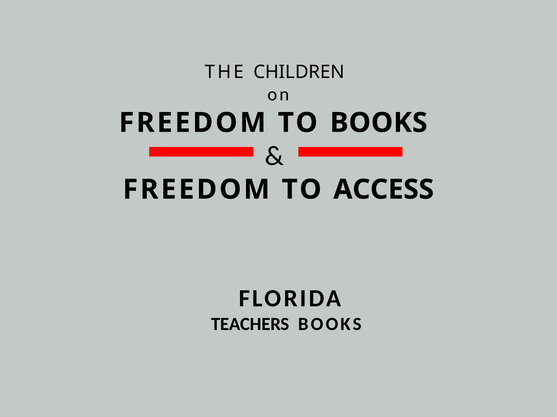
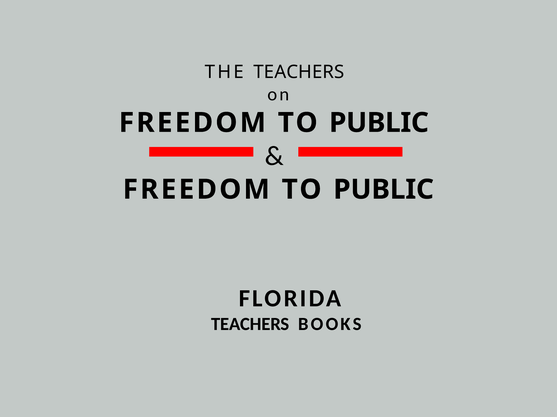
THE CHILDREN: CHILDREN -> TEACHERS (299, 72)
BOOKS: BOOKS -> PUBLIC (379, 123)
ACCESS: ACCESS -> PUBLIC (384, 190)
